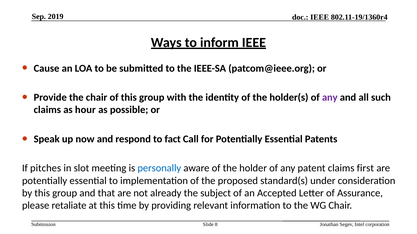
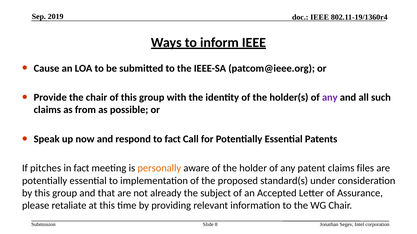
hour: hour -> from (85, 110)
in slot: slot -> fact (82, 169)
personally colour: blue -> orange (159, 169)
first: first -> files (365, 169)
